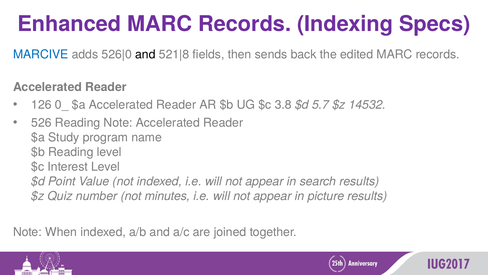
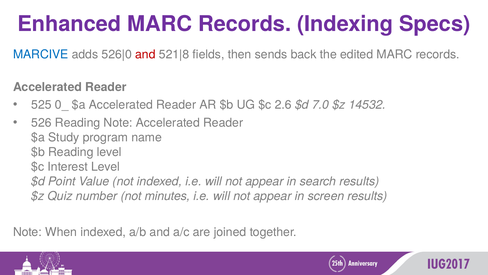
and colour: black -> red (145, 54)
126: 126 -> 525 (41, 105)
3.8: 3.8 -> 2.6 (283, 105)
5.7: 5.7 -> 7.0 (321, 105)
picture: picture -> screen (326, 196)
